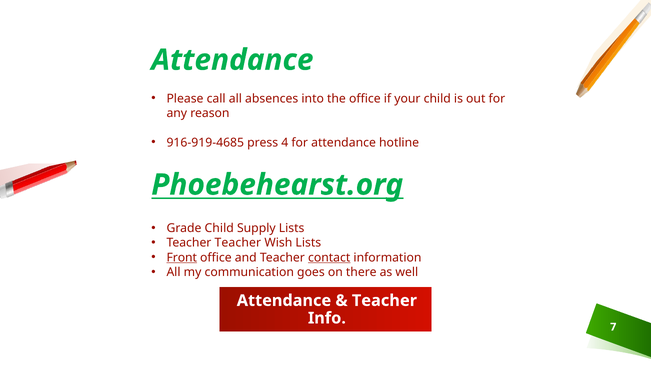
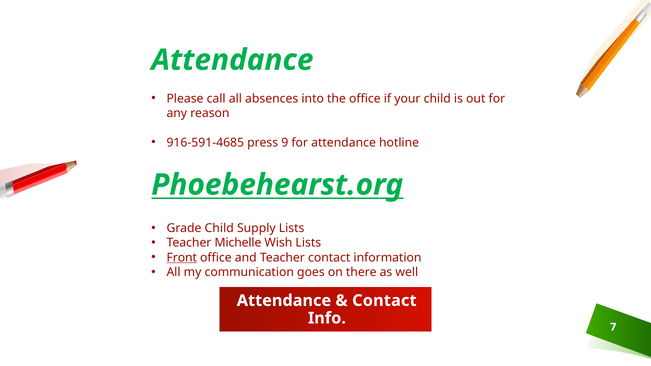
916-919-4685: 916-919-4685 -> 916-591-4685 (205, 143)
4: 4 -> 9 (285, 143)
Teacher Teacher: Teacher -> Michelle (238, 243)
contact underline: present -> none (329, 258)
Teacher: Teacher -> Contact (384, 301)
